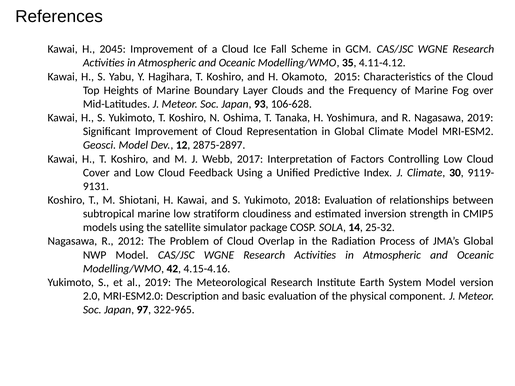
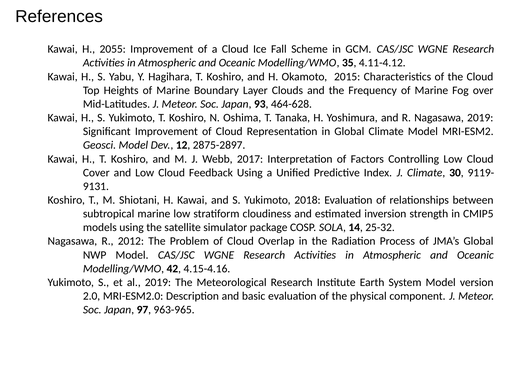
2045: 2045 -> 2055 (113, 49)
106-628: 106-628 -> 464-628 (291, 104)
322-965: 322-965 -> 963-965 (174, 310)
